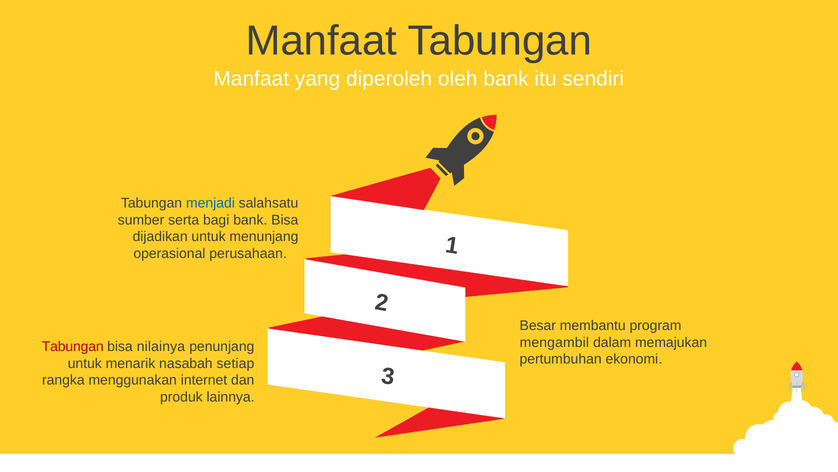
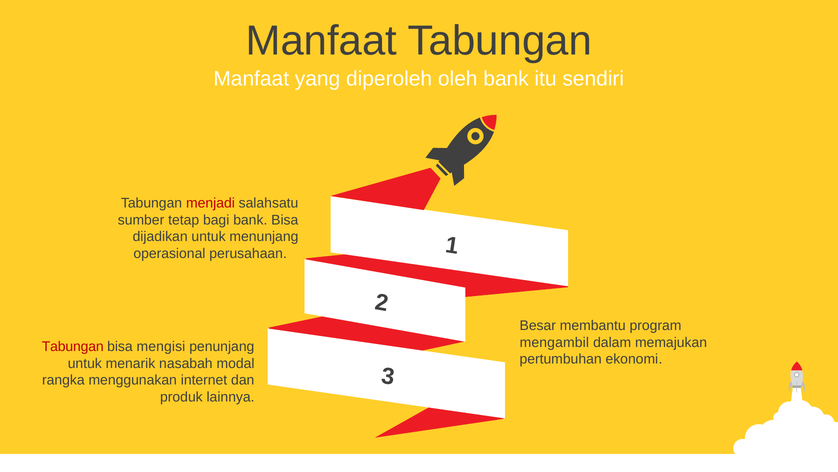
menjadi colour: blue -> red (210, 203)
serta: serta -> tetap (184, 220)
nilainya: nilainya -> mengisi (161, 346)
setiap: setiap -> modal (236, 363)
